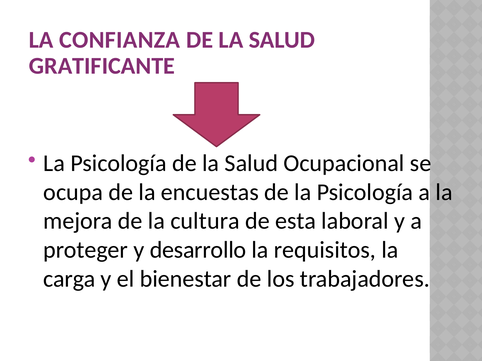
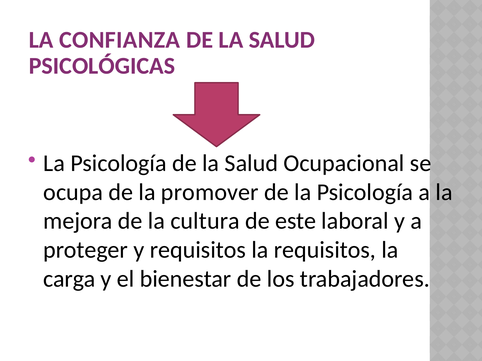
GRATIFICANTE: GRATIFICANTE -> PSICOLÓGICAS (102, 66)
encuestas: encuestas -> promover (210, 192)
esta: esta -> este (296, 221)
y desarrollo: desarrollo -> requisitos (198, 250)
